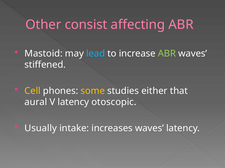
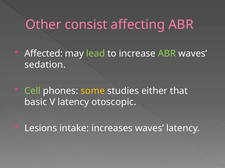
Mastoid: Mastoid -> Affected (44, 54)
lead colour: light blue -> light green (96, 54)
stiffened: stiffened -> sedation (45, 65)
Cell colour: yellow -> light green (33, 91)
aural: aural -> basic (36, 102)
Usually: Usually -> Lesions (41, 129)
